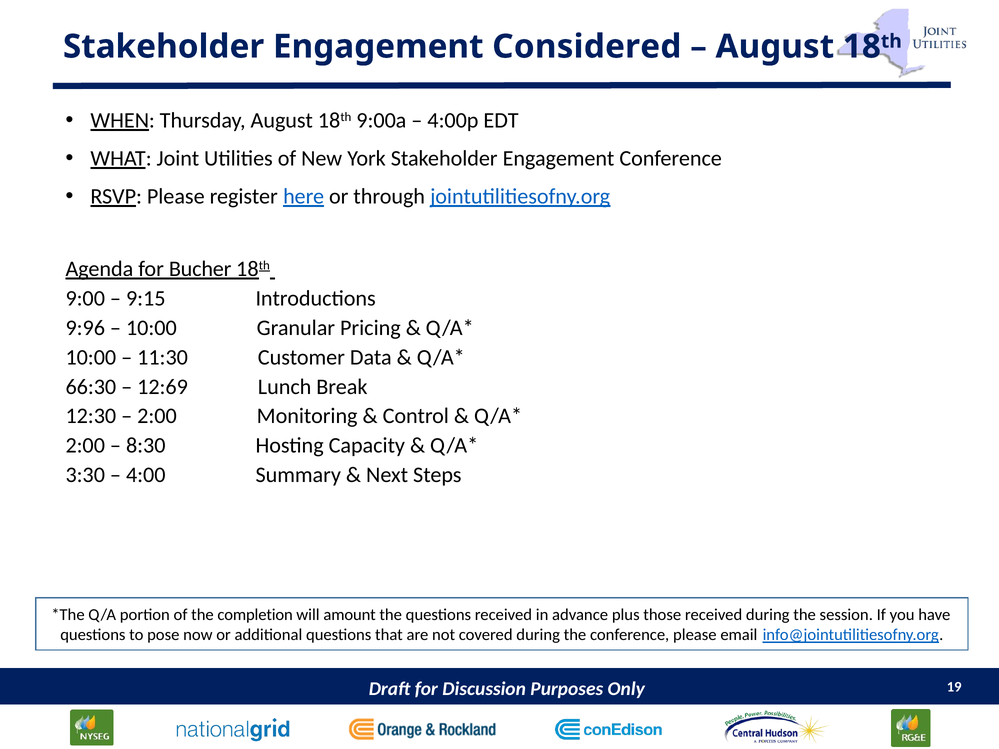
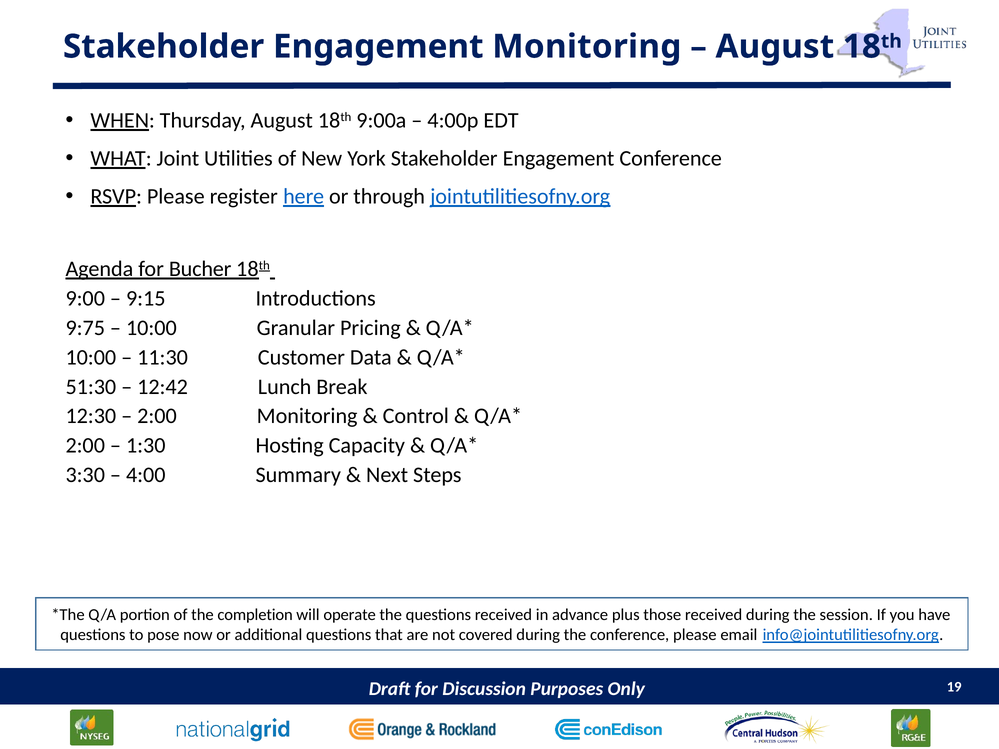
Engagement Considered: Considered -> Monitoring (587, 47)
9:96: 9:96 -> 9:75 (85, 328)
66:30: 66:30 -> 51:30 (91, 387)
12:69: 12:69 -> 12:42 (163, 387)
8:30: 8:30 -> 1:30 (146, 446)
amount: amount -> operate (350, 615)
